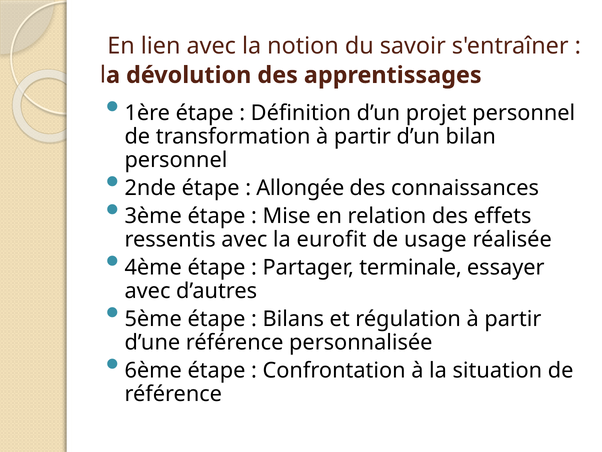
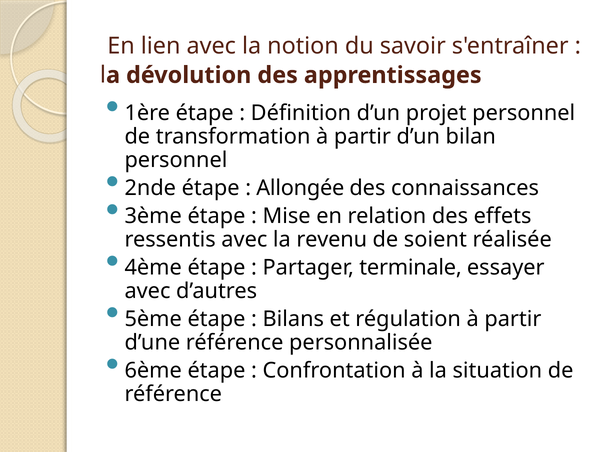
eurofit: eurofit -> revenu (332, 239)
usage: usage -> soient (435, 239)
